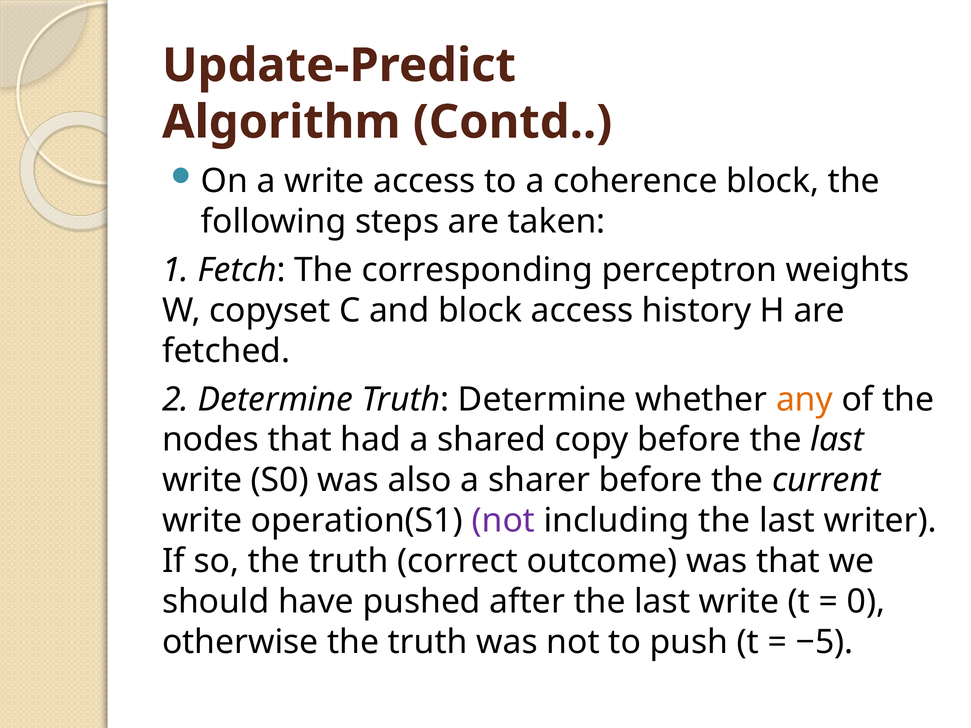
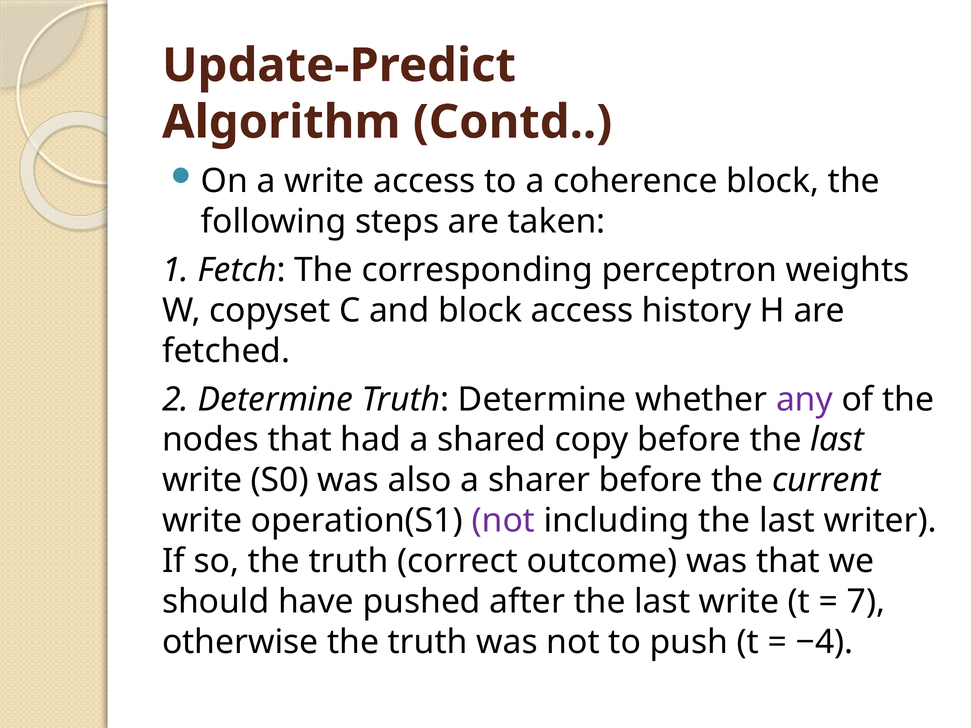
any colour: orange -> purple (804, 400)
0: 0 -> 7 (866, 602)
−5: −5 -> −4 (825, 642)
